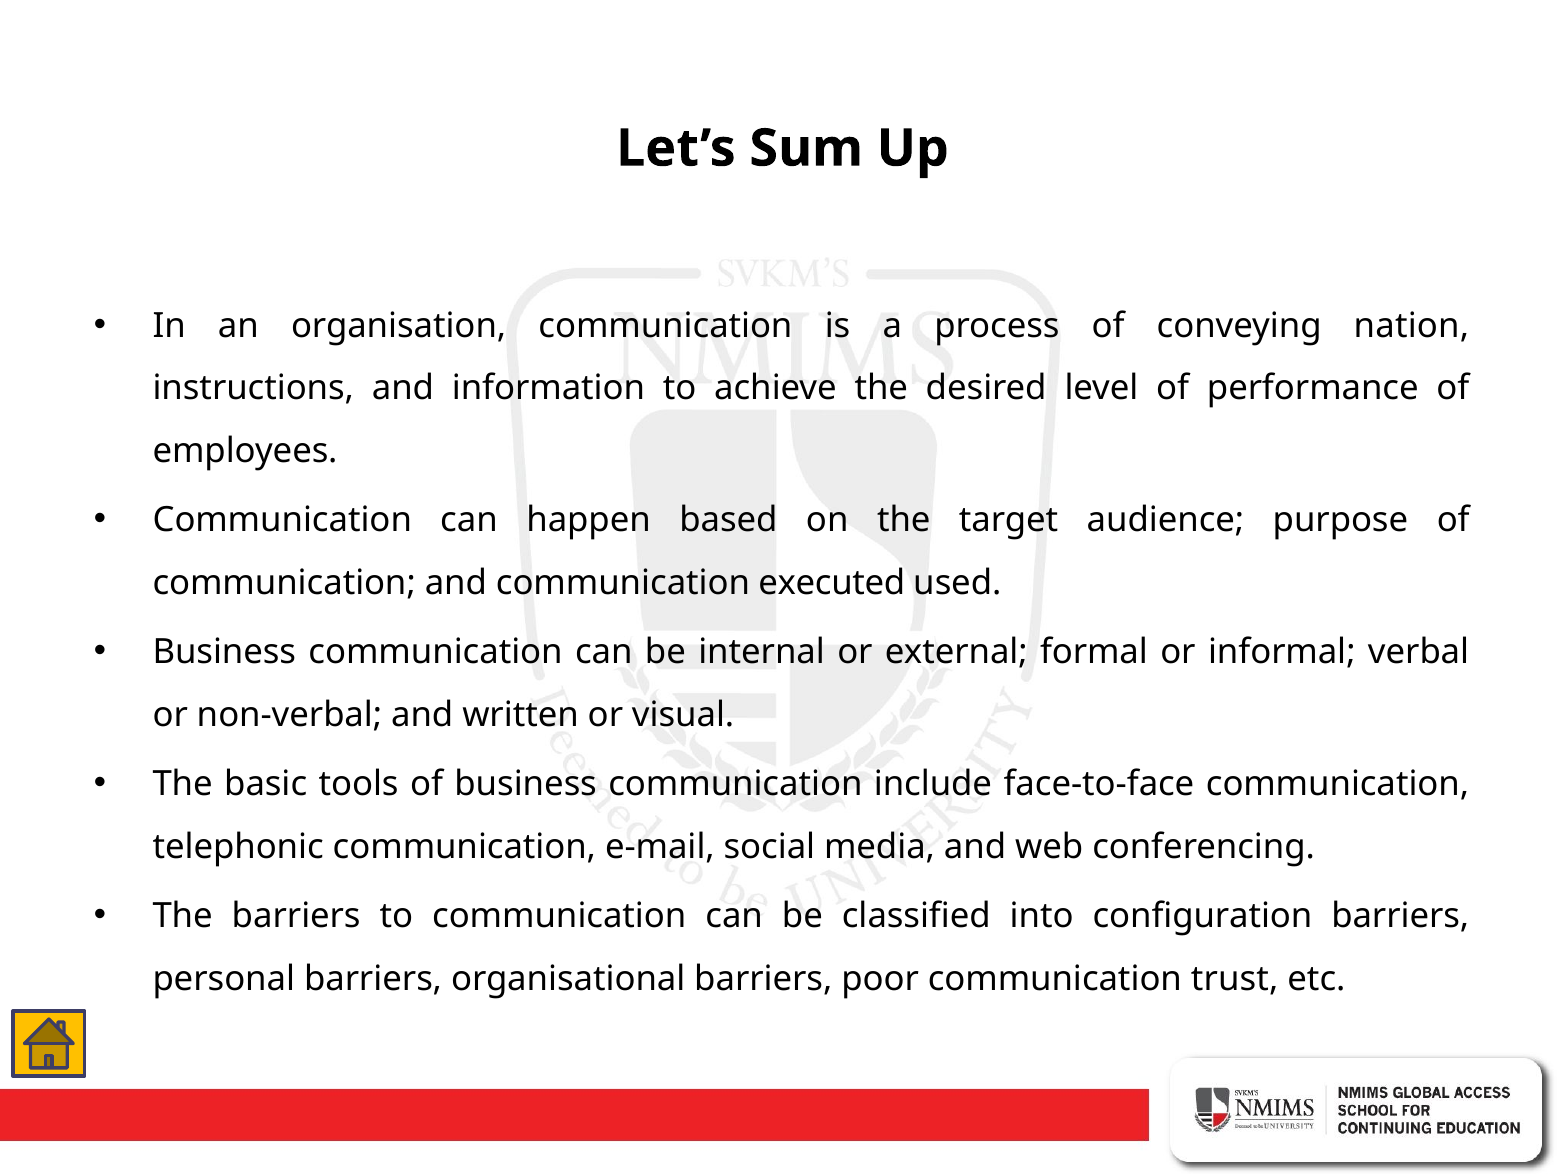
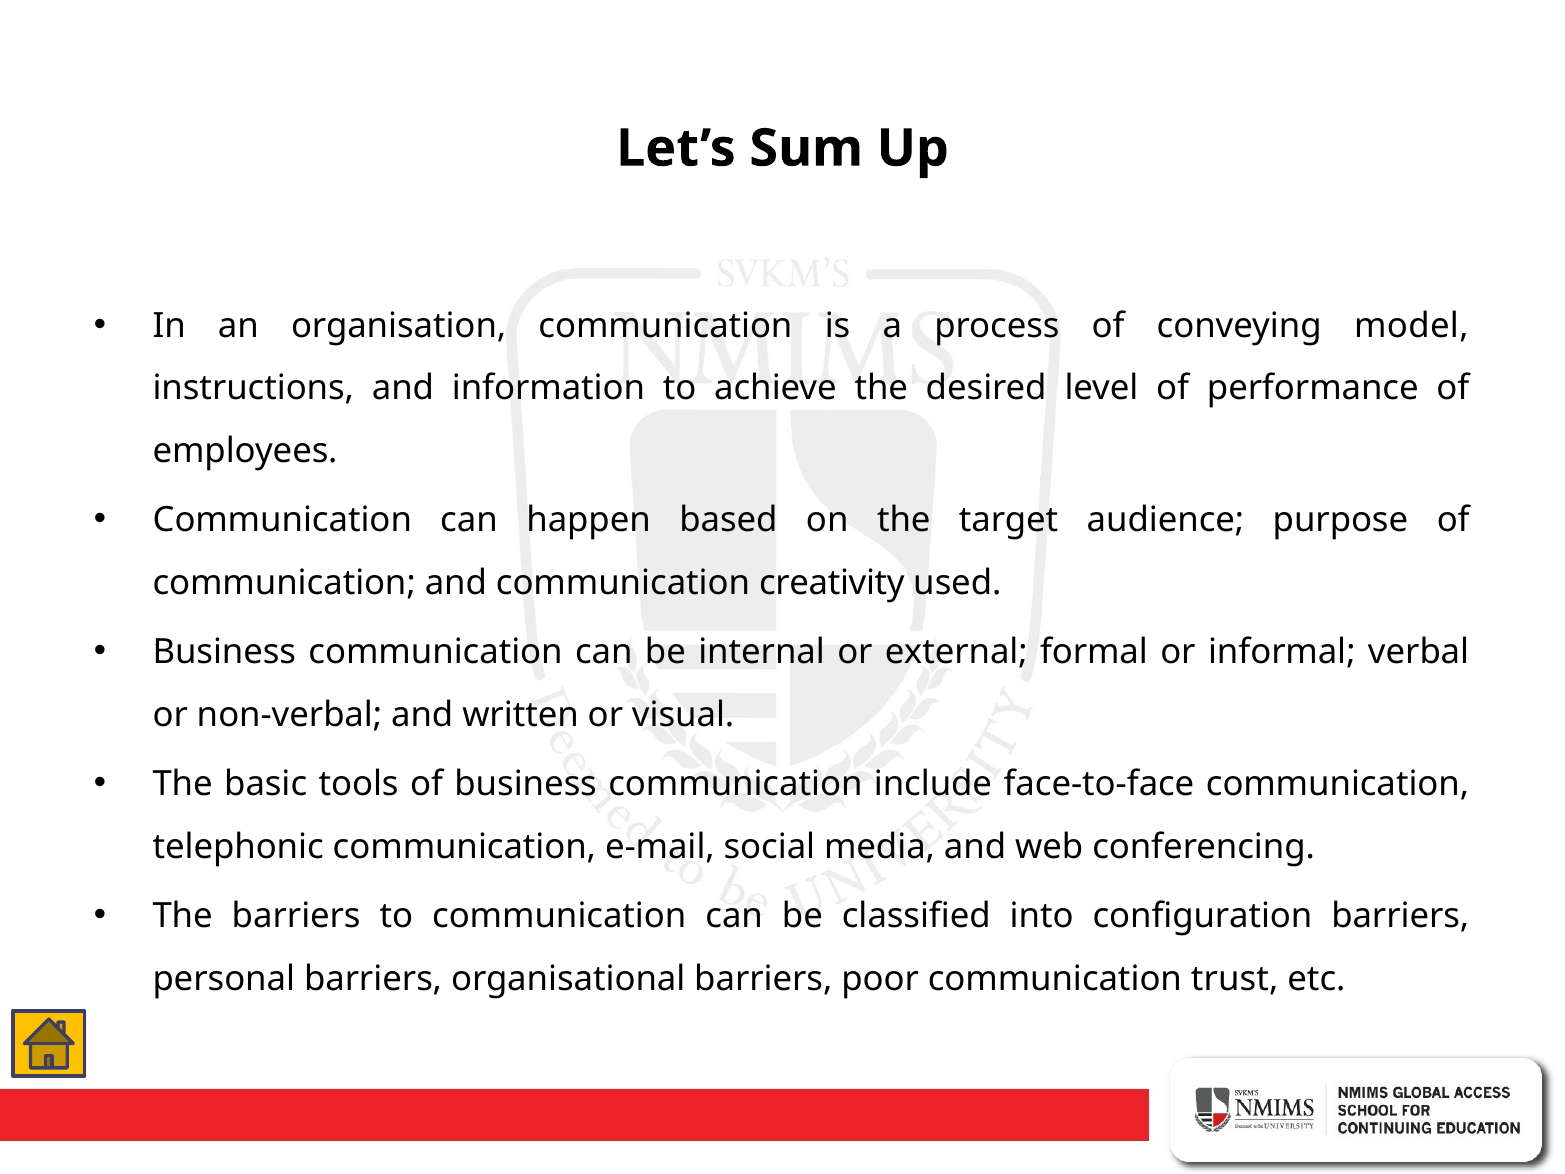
nation: nation -> model (1411, 326)
executed: executed -> creativity (832, 583)
